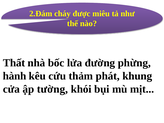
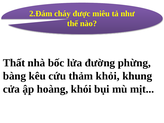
hành: hành -> bàng (15, 76)
phát: phát -> khỏi (108, 76)
tường: tường -> hoàng (52, 89)
